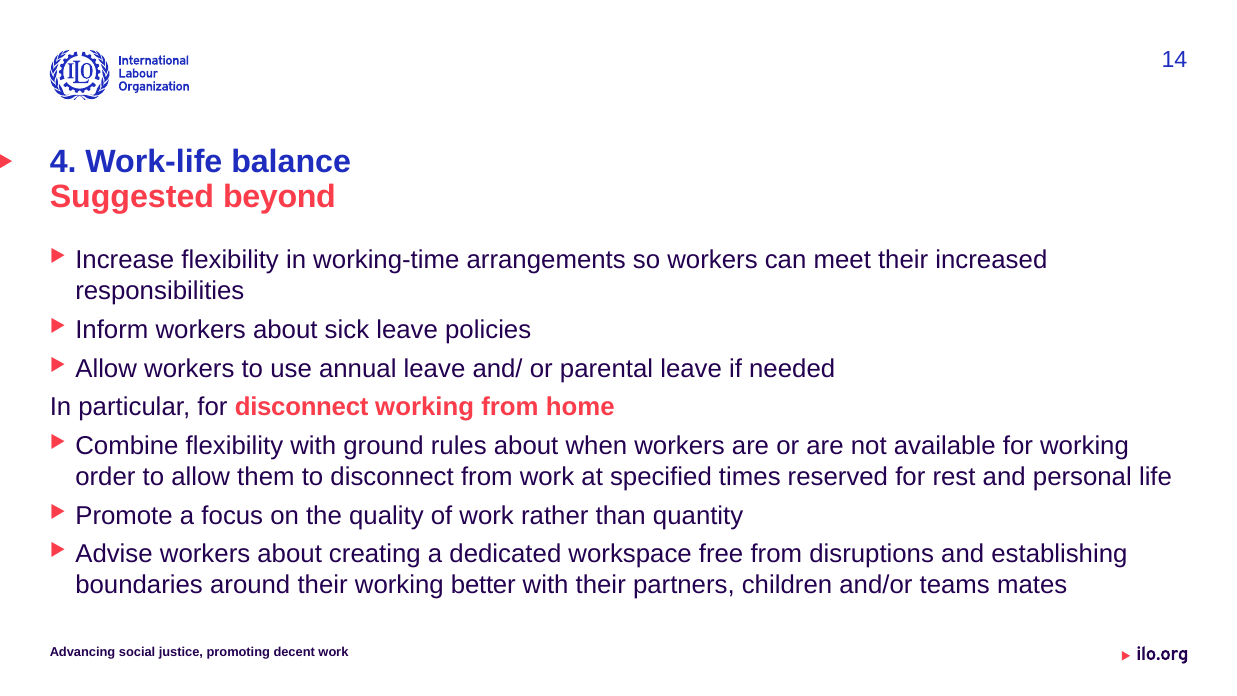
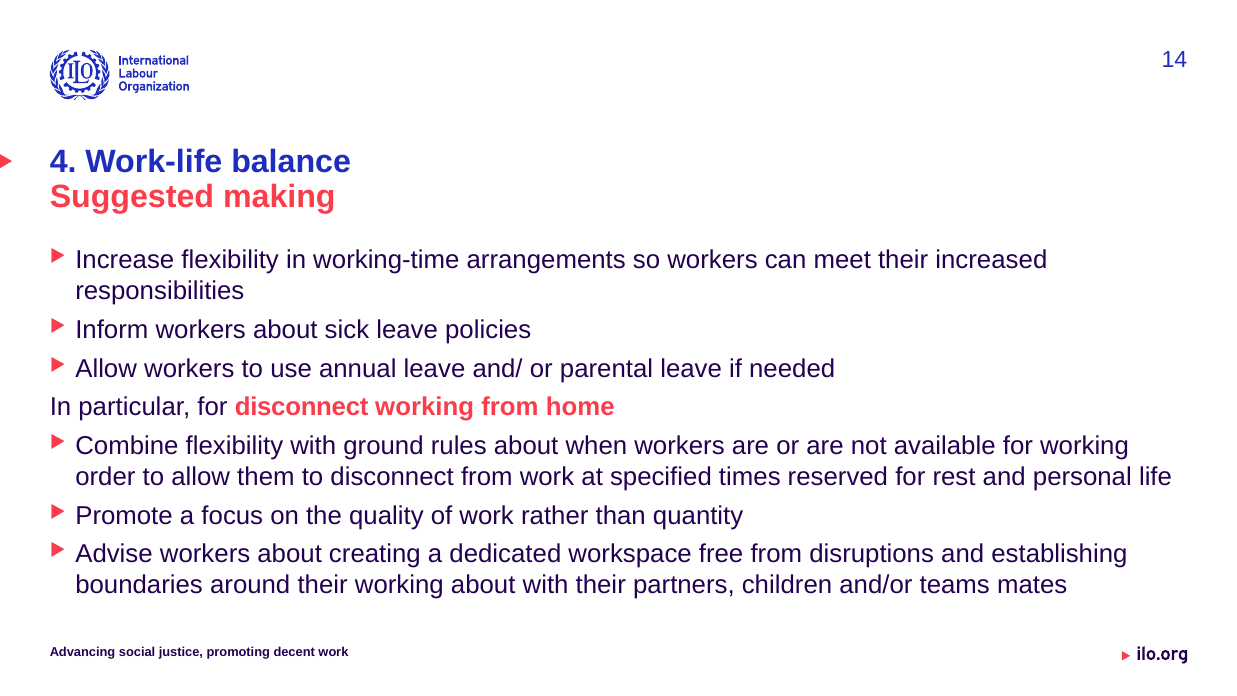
beyond: beyond -> making (279, 196)
working better: better -> about (483, 585)
